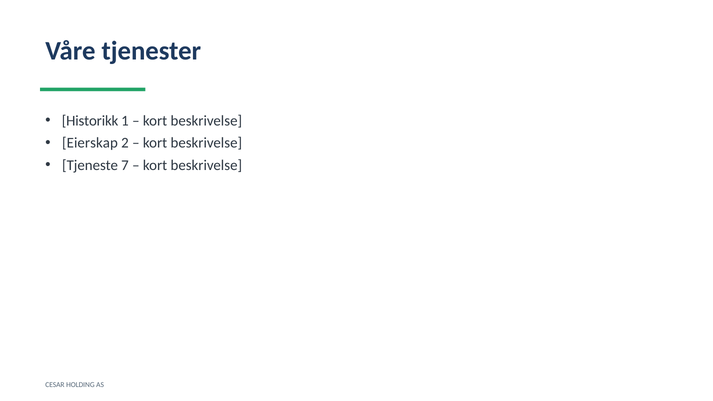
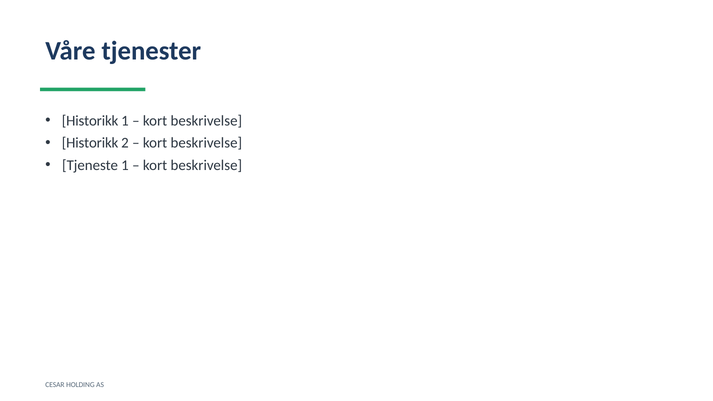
Eierskap: Eierskap -> Historikk (90, 143)
Tjeneste 7: 7 -> 1 (125, 165)
